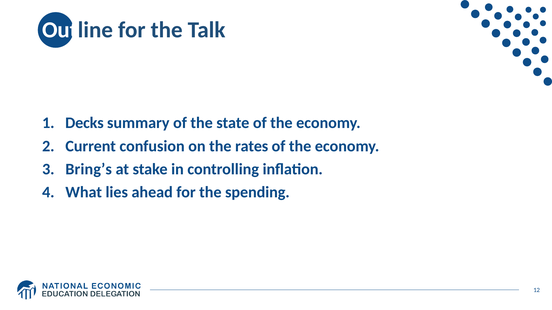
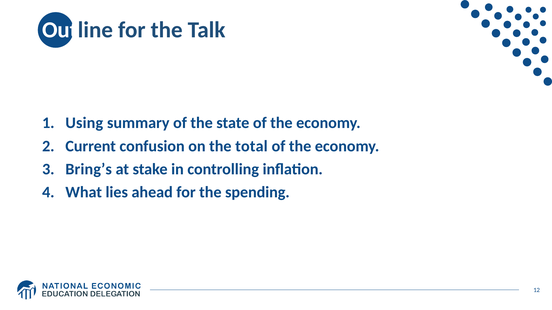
Decks: Decks -> Using (84, 123)
rates: rates -> total (251, 146)
